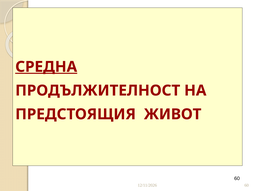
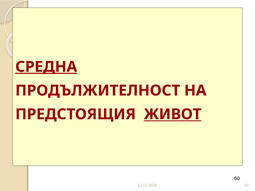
ЖИВОТ underline: none -> present (173, 114)
